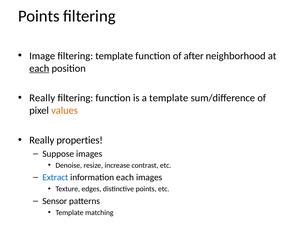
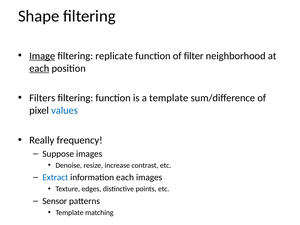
Points: Points -> Shape (39, 16)
Image underline: none -> present (42, 56)
filtering template: template -> replicate (114, 56)
after: after -> filter (194, 56)
Really: Really -> Filters (42, 98)
values colour: orange -> blue (65, 110)
properties: properties -> frequency (80, 140)
